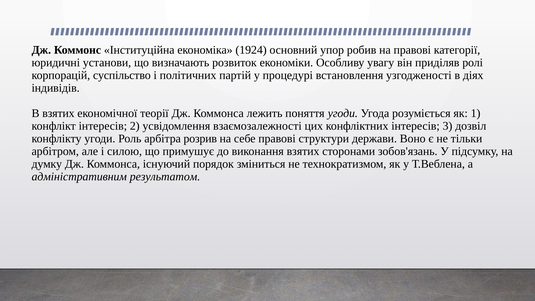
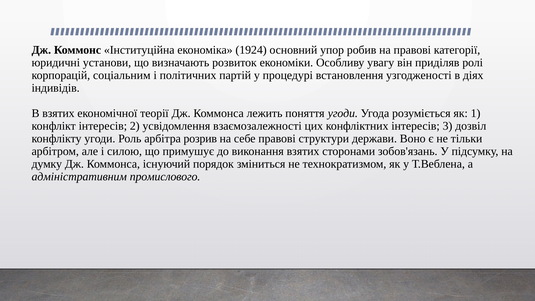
суспільство: суспільство -> соціальним (122, 75)
результатом: результатом -> промислового (165, 176)
